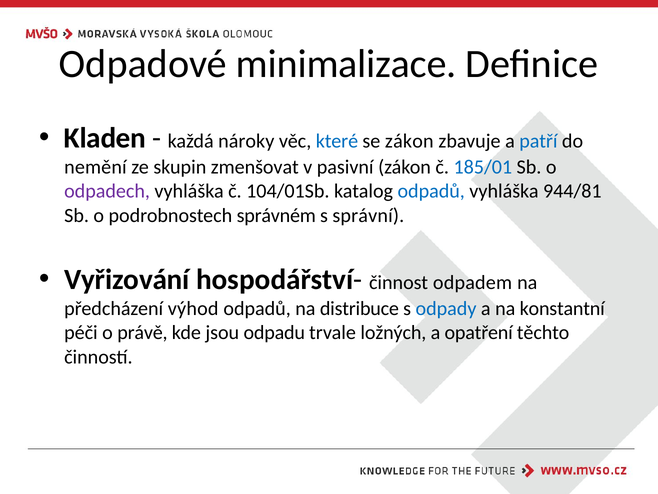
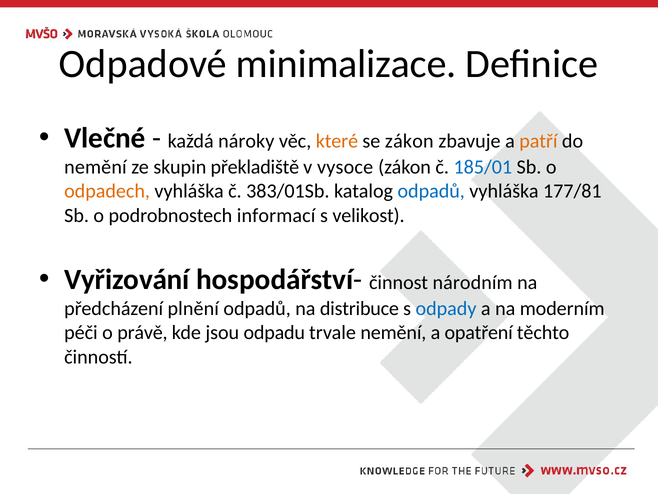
Kladen: Kladen -> Vlečné (105, 138)
které colour: blue -> orange (337, 141)
patří colour: blue -> orange (538, 141)
zmenšovat: zmenšovat -> překladiště (255, 167)
pasivní: pasivní -> vysoce (345, 167)
odpadech colour: purple -> orange (107, 191)
104/01Sb: 104/01Sb -> 383/01Sb (288, 191)
944/81: 944/81 -> 177/81 (572, 191)
správném: správném -> informací (276, 215)
správní: správní -> velikost (369, 215)
odpadem: odpadem -> národním (473, 282)
výhod: výhod -> plnění (193, 308)
konstantní: konstantní -> moderním (562, 308)
trvale ložných: ložných -> nemění (393, 332)
